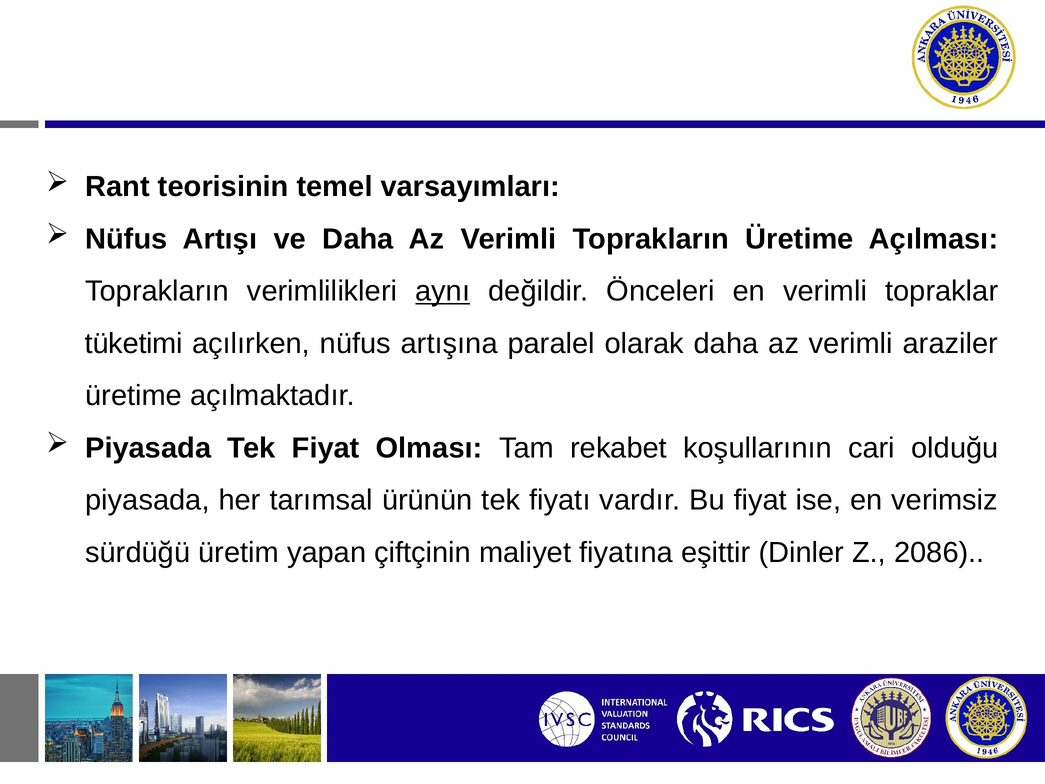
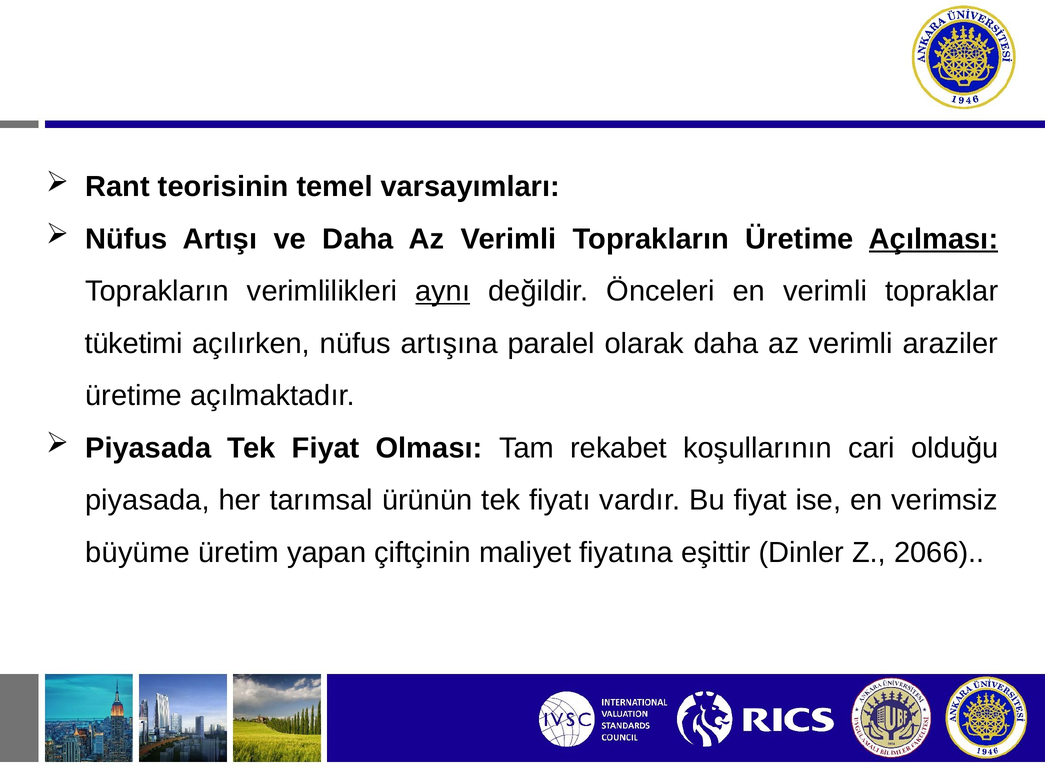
Açılması underline: none -> present (934, 239)
sürdüğü: sürdüğü -> büyüme (138, 552)
2086: 2086 -> 2066 (939, 552)
